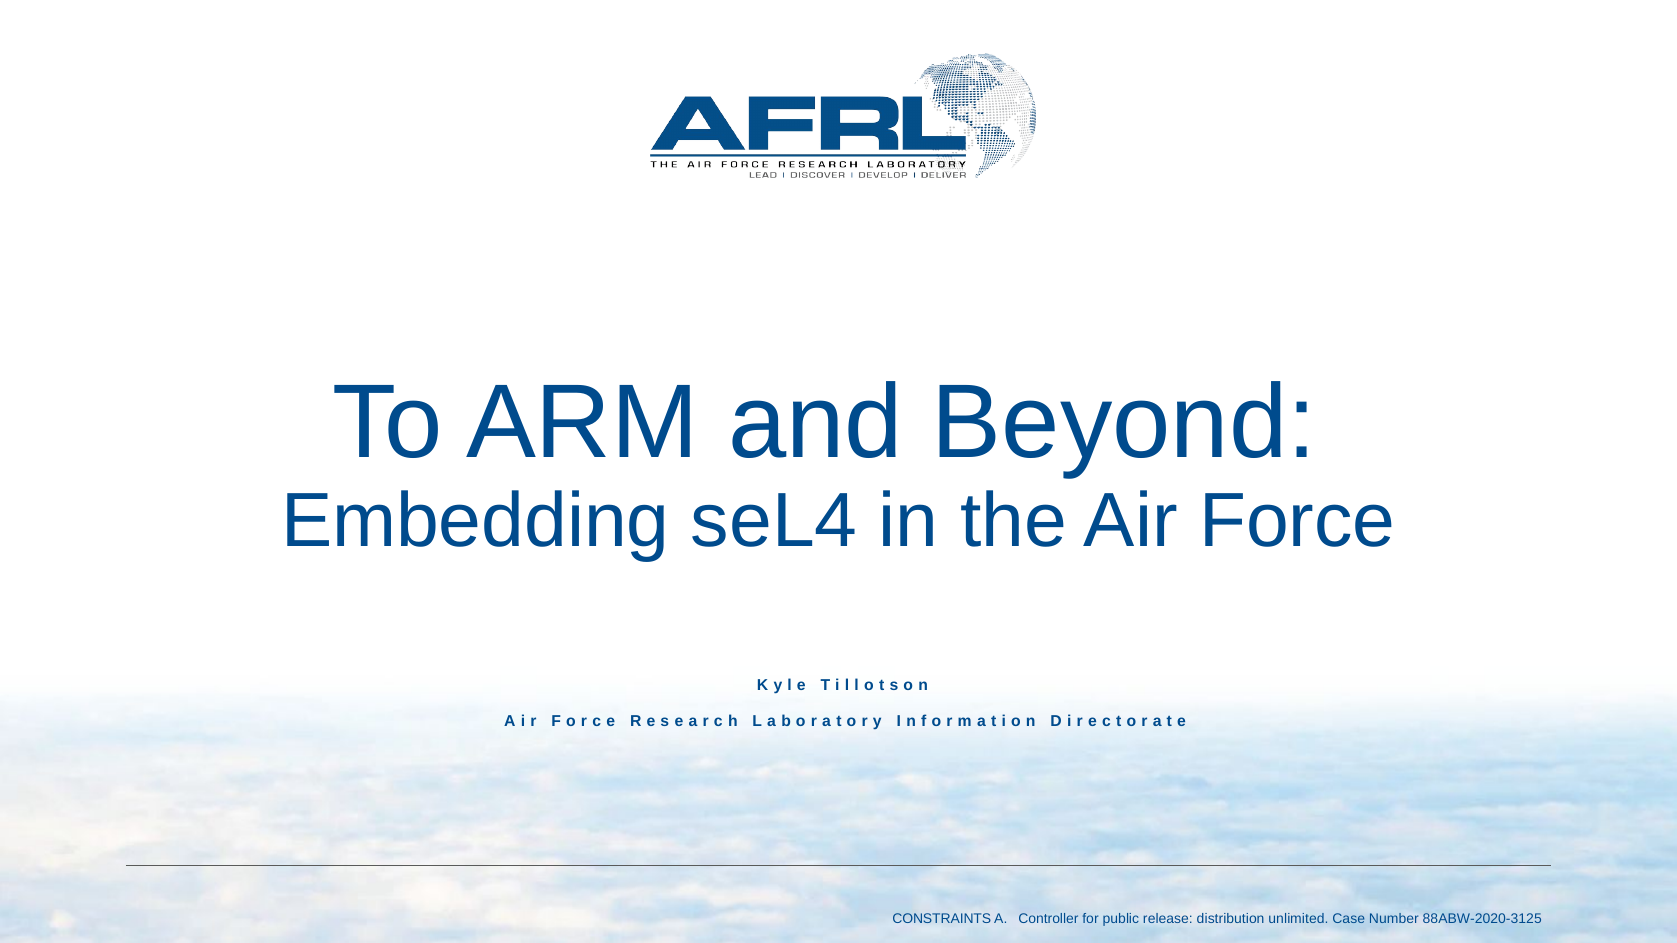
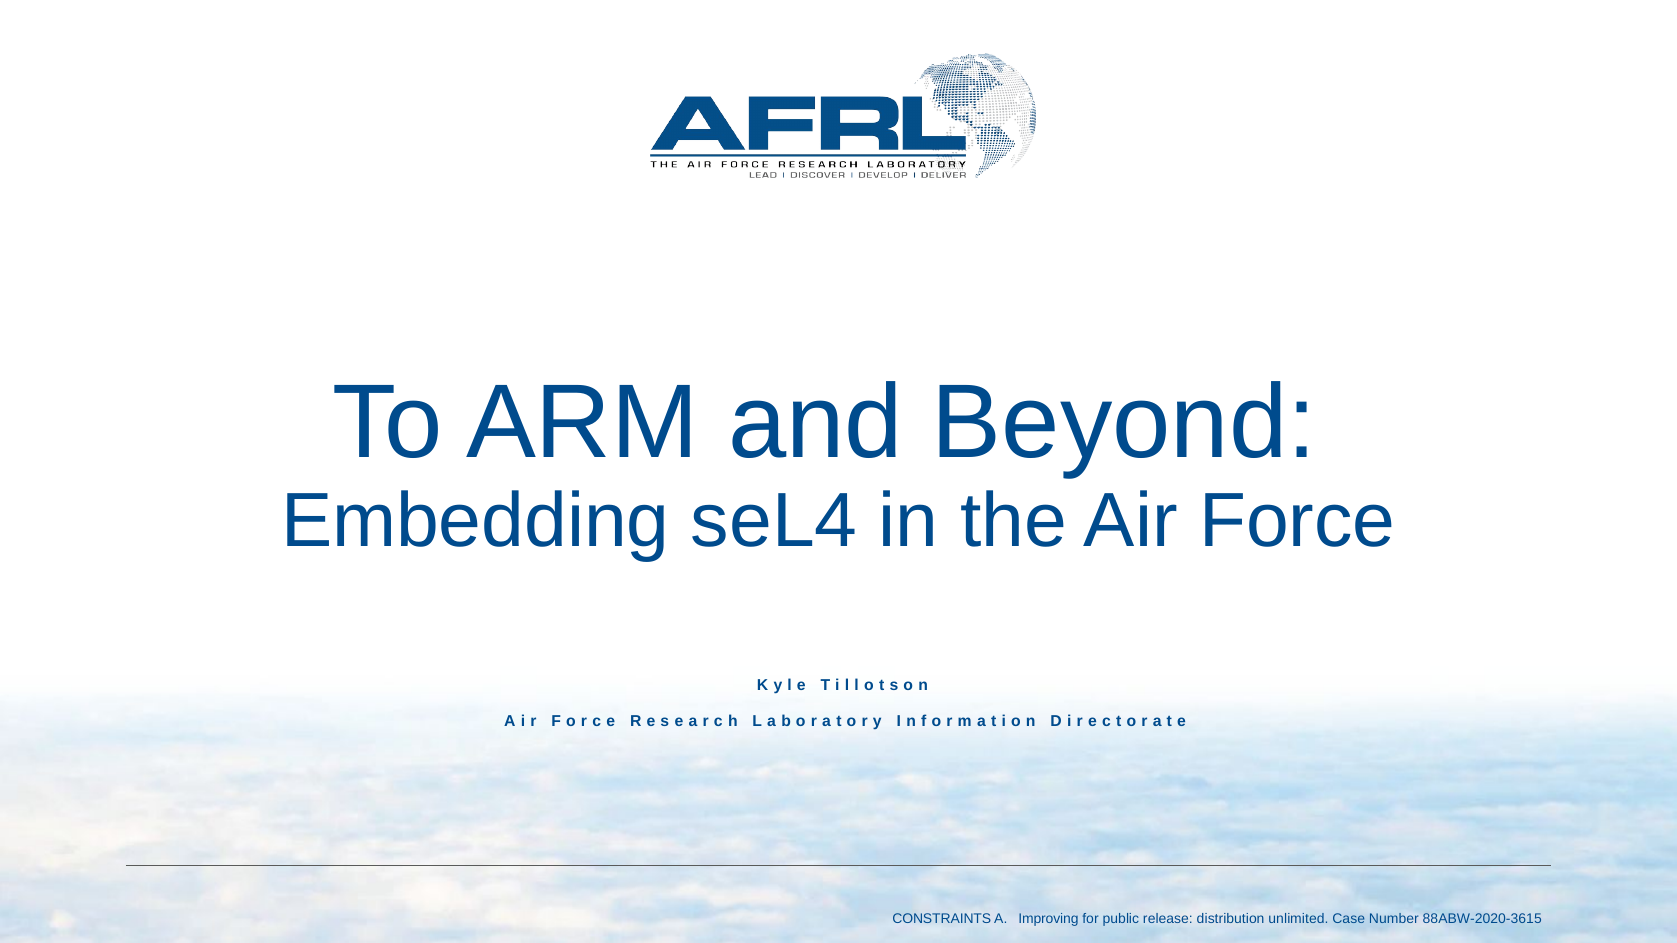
Controller: Controller -> Improving (1048, 919)
88ABW-2020-3125: 88ABW-2020-3125 -> 88ABW-2020-3615 (1482, 919)
